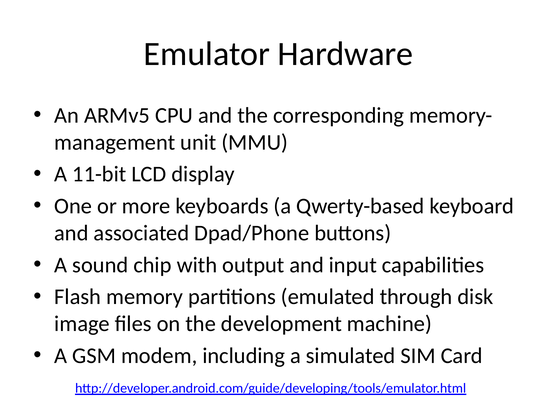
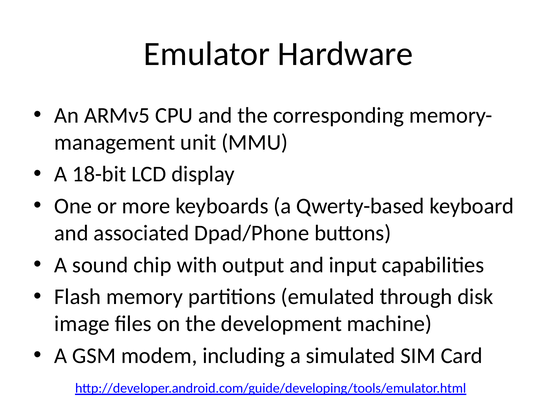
11-bit: 11-bit -> 18-bit (99, 174)
